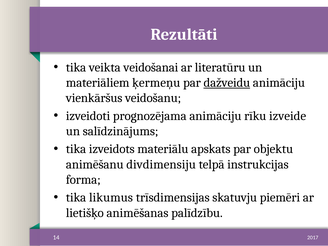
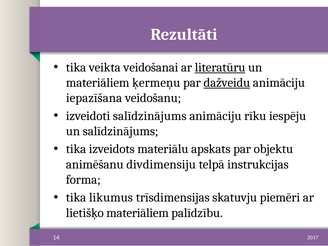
literatūru underline: none -> present (220, 67)
vienkāršus: vienkāršus -> iepazīšana (94, 98)
izveidoti prognozējama: prognozējama -> salīdzinājums (150, 116)
izveide: izveide -> iespēju (288, 116)
lietišķo animēšanas: animēšanas -> materiāliem (138, 213)
